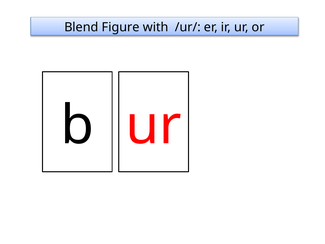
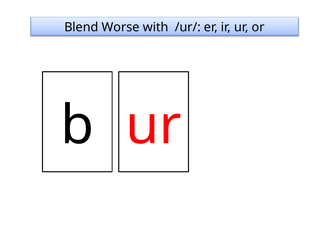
Figure: Figure -> Worse (121, 27)
